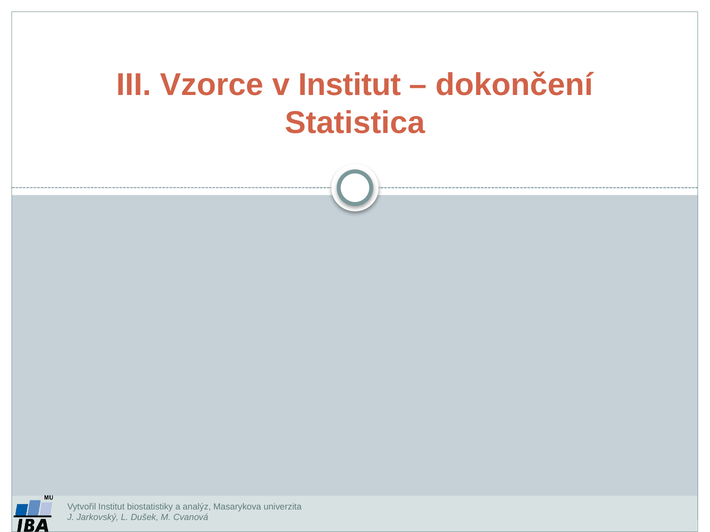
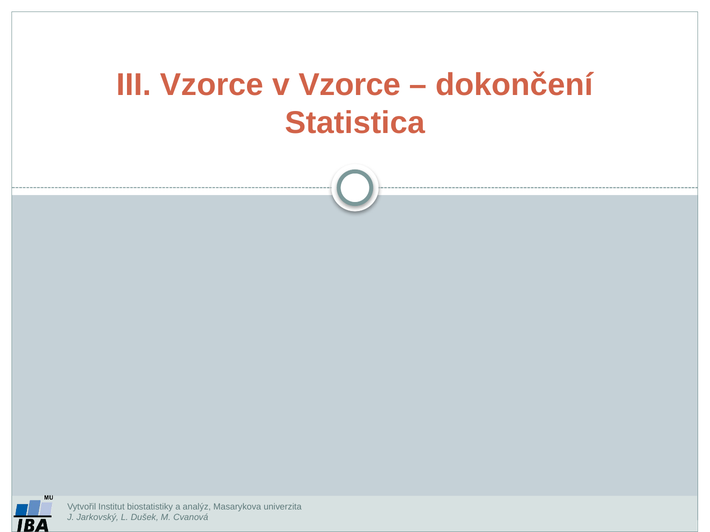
v Institut: Institut -> Vzorce (350, 85)
